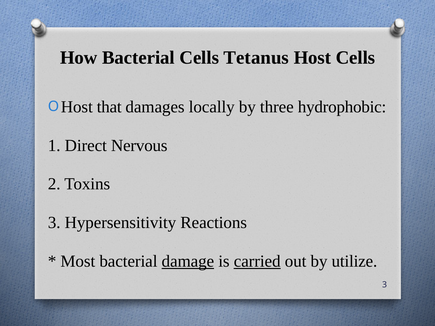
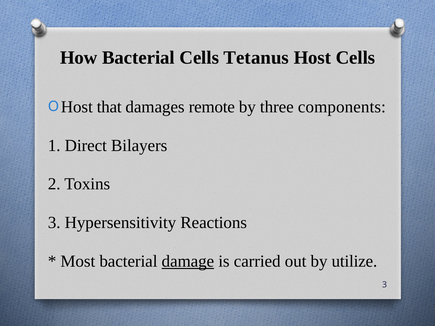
locally: locally -> remote (212, 107)
hydrophobic: hydrophobic -> components (342, 107)
Nervous: Nervous -> Bilayers (139, 146)
carried underline: present -> none (257, 261)
